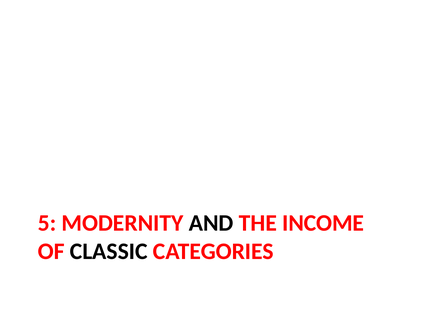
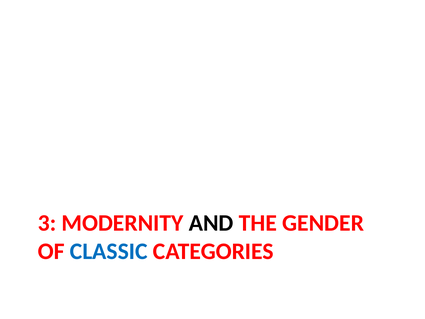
5: 5 -> 3 (47, 223)
INCOME: INCOME -> GENDER (323, 223)
CLASSIC colour: black -> blue (109, 251)
